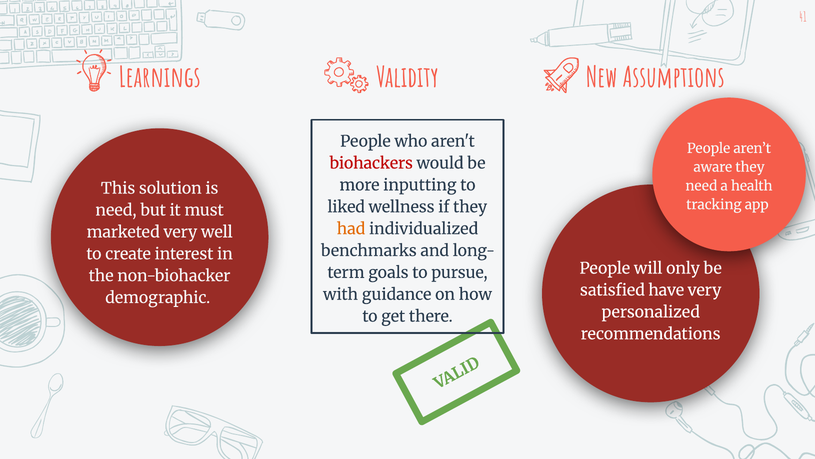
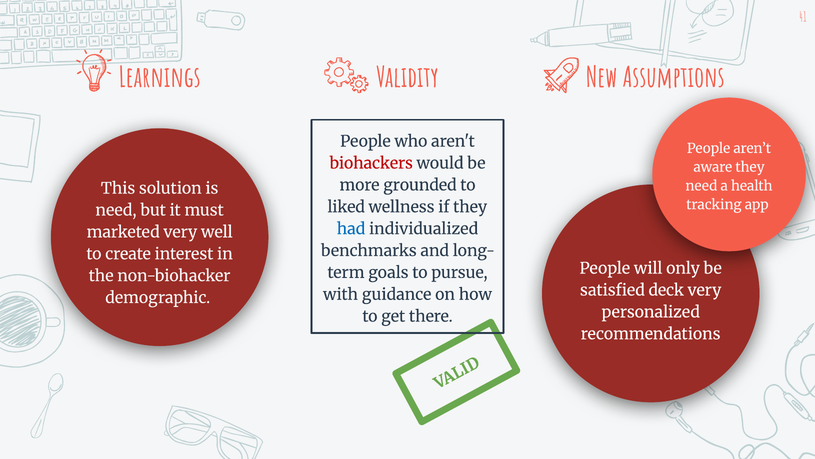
inputting: inputting -> grounded (420, 185)
had colour: orange -> blue (351, 229)
have: have -> deck (666, 290)
